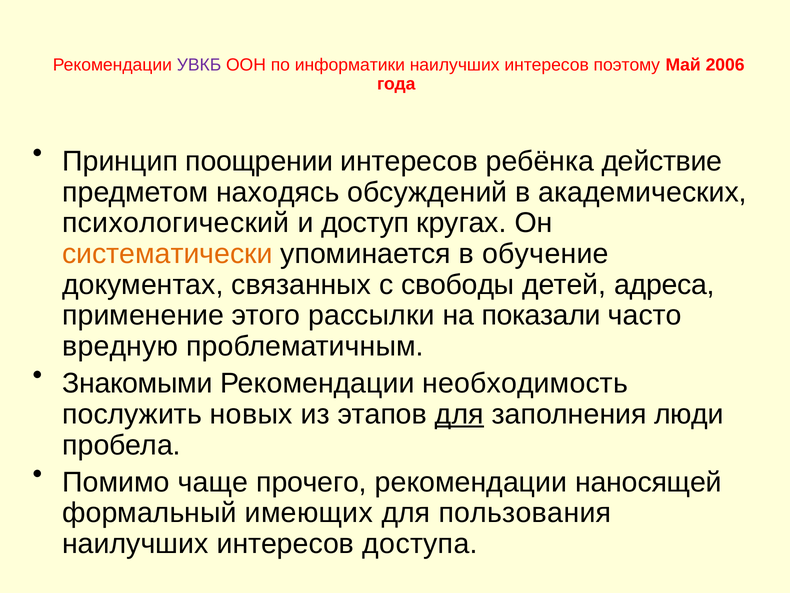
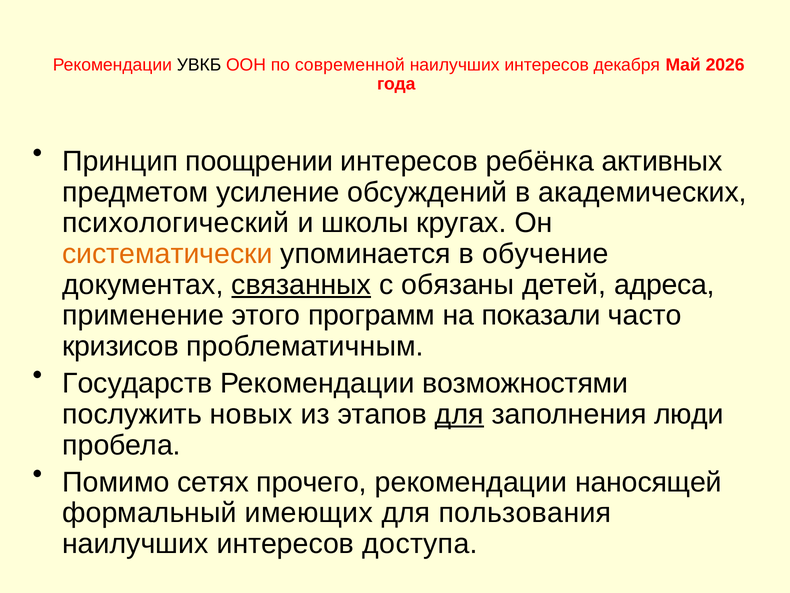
УВКБ colour: purple -> black (199, 65)
информатики: информатики -> современной (350, 65)
поэтому: поэтому -> декабря (627, 65)
2006: 2006 -> 2026 (725, 65)
действие: действие -> активных (662, 161)
находясь: находясь -> усиление (278, 192)
доступ: доступ -> школы (365, 223)
связанных underline: none -> present (301, 284)
свободы: свободы -> обязаны (458, 284)
рассылки: рассылки -> программ (372, 315)
вредную: вредную -> кризисов (120, 346)
Знакомыми: Знакомыми -> Государств (137, 383)
необходимость: необходимость -> возможностями (525, 383)
чаще: чаще -> сетях (213, 482)
